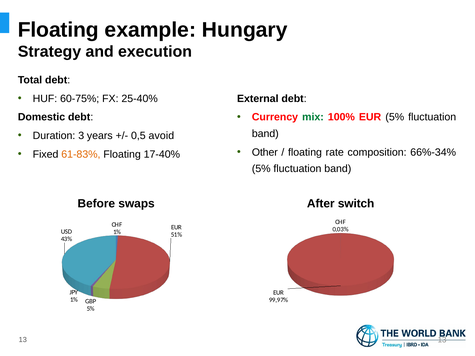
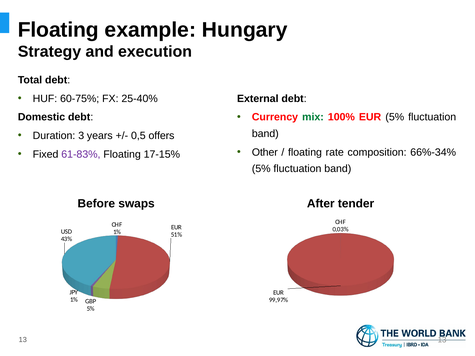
avoid: avoid -> offers (161, 136)
61-83% colour: orange -> purple (81, 154)
17-40%: 17-40% -> 17-15% (162, 154)
switch: switch -> tender (356, 204)
